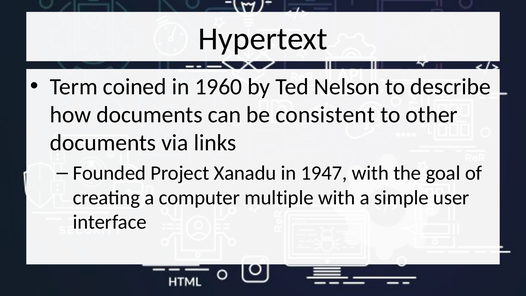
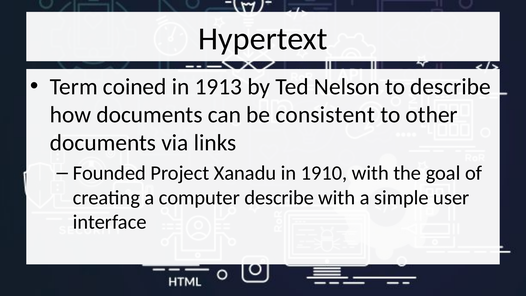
1960: 1960 -> 1913 (218, 87)
1947: 1947 -> 1910 (324, 173)
computer multiple: multiple -> describe (279, 198)
